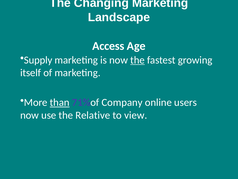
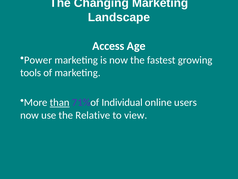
Supply: Supply -> Power (38, 60)
the underline: present -> none (137, 60)
itself: itself -> tools (31, 73)
Company: Company -> Individual (122, 102)
